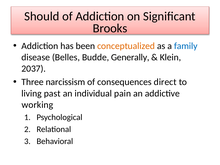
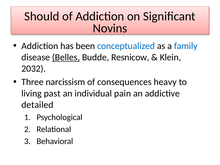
Brooks: Brooks -> Novins (110, 28)
conceptualized colour: orange -> blue (126, 46)
Belles underline: none -> present (66, 57)
Generally: Generally -> Resnicow (130, 57)
2037: 2037 -> 2032 (34, 69)
direct: direct -> heavy (165, 82)
working: working -> detailed (37, 105)
